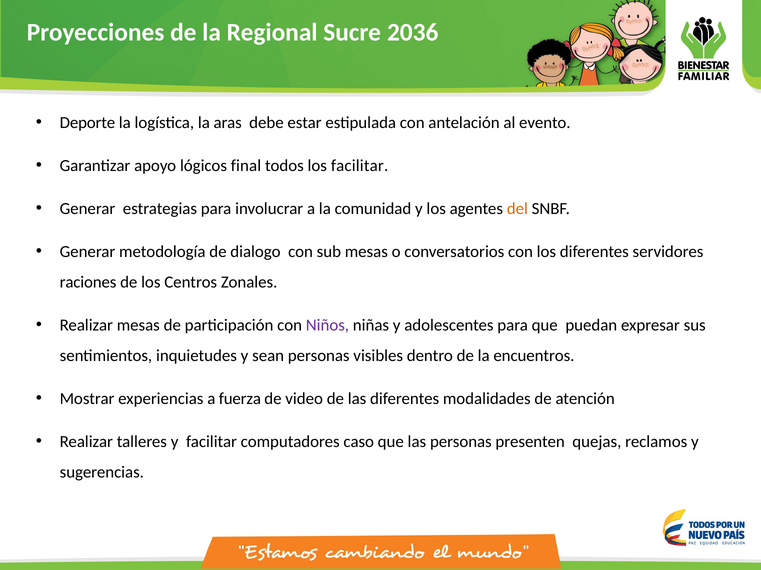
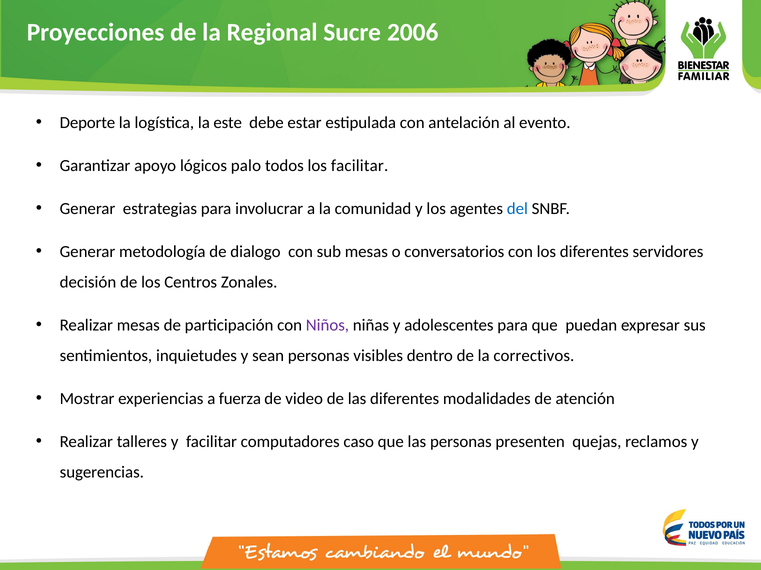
2036: 2036 -> 2006 (413, 32)
aras: aras -> este (228, 123)
final: final -> palo (246, 166)
del colour: orange -> blue (517, 209)
raciones: raciones -> decisión (88, 283)
encuentros: encuentros -> correctivos (534, 356)
